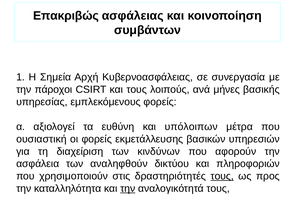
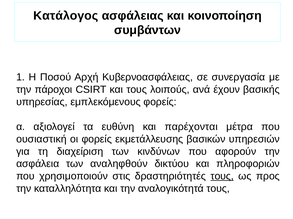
Επακριβώς: Επακριβώς -> Κατάλογος (66, 16)
Σημεία: Σημεία -> Ποσού (56, 77)
μήνες: μήνες -> έχουν (227, 90)
υπόλοιπων: υπόλοιπων -> παρέχονται (191, 127)
την underline: present -> none (128, 189)
